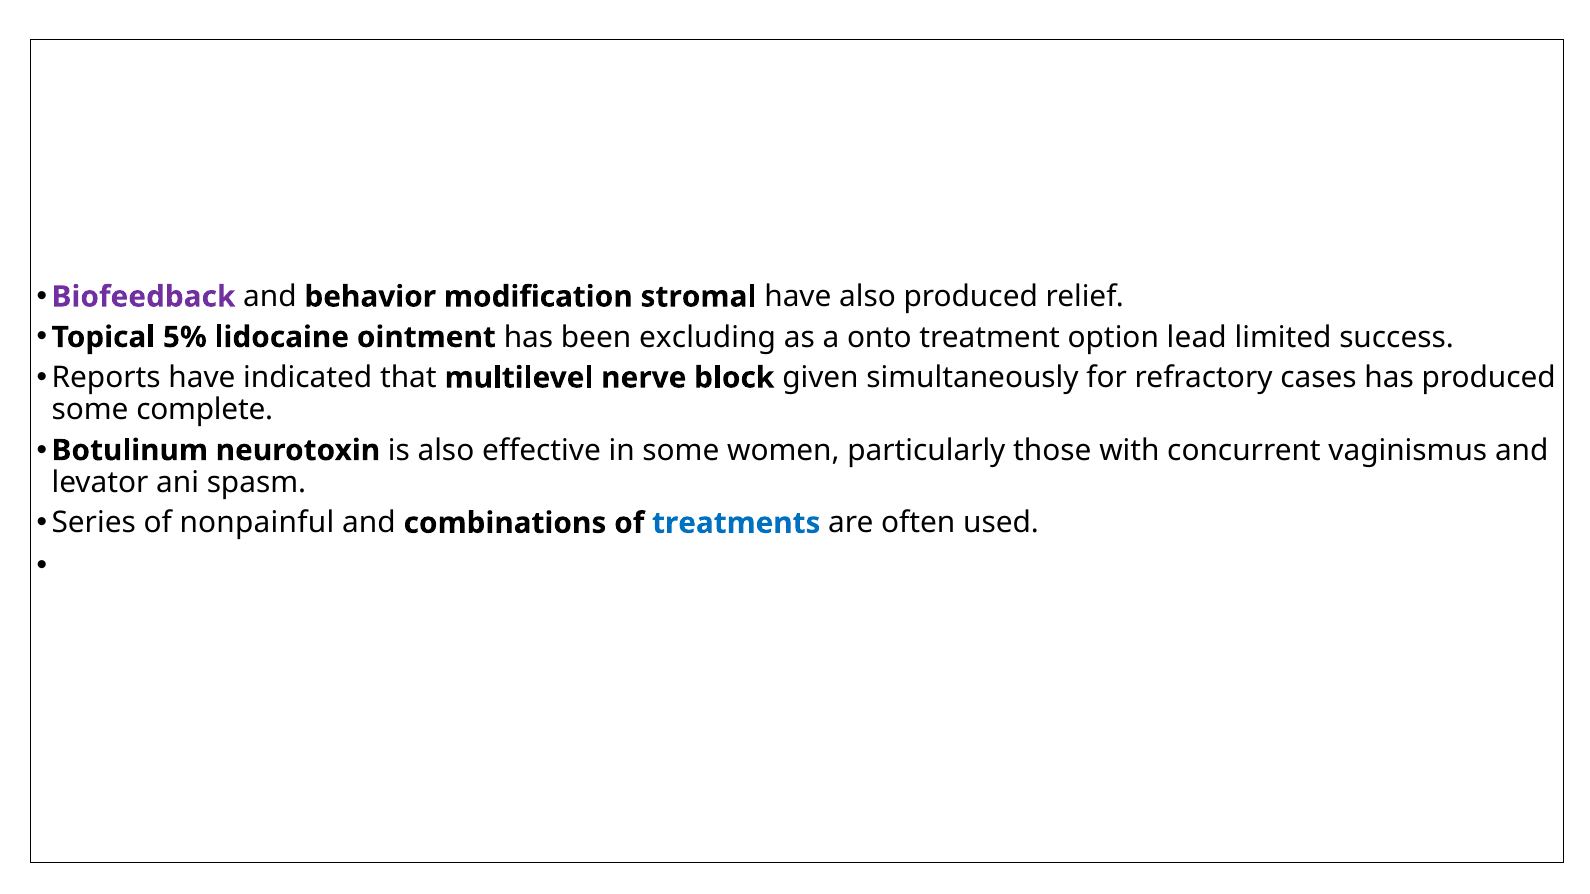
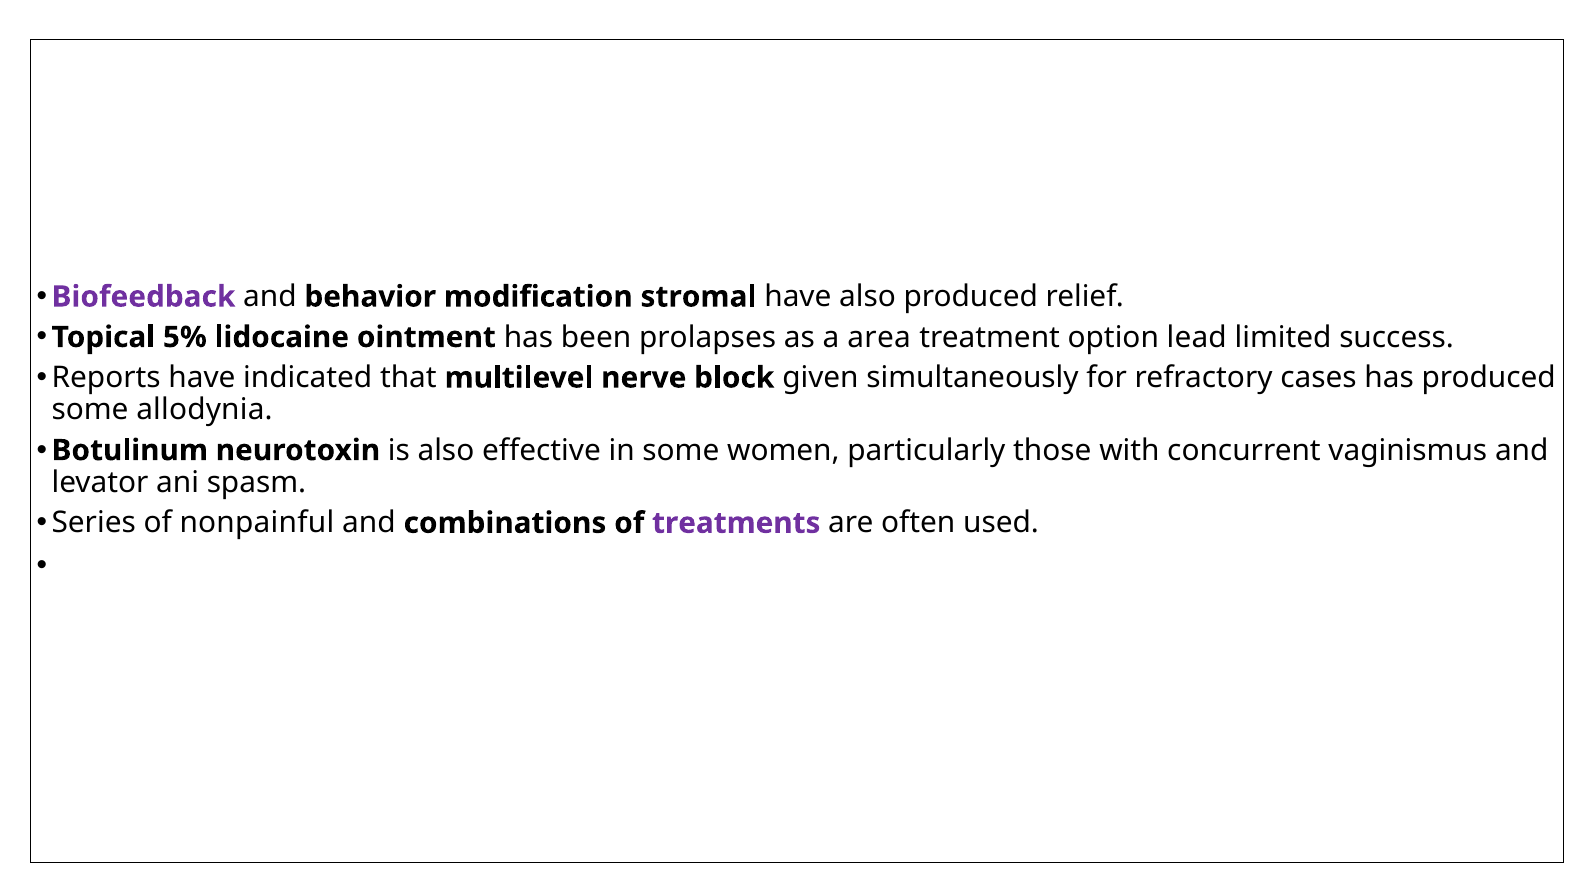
excluding: excluding -> prolapses (708, 337)
onto: onto -> area (879, 337)
complete: complete -> allodynia (204, 410)
treatments colour: blue -> purple (736, 523)
